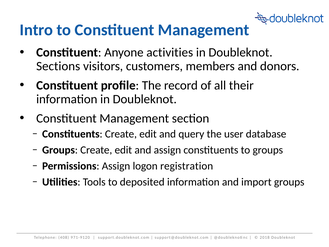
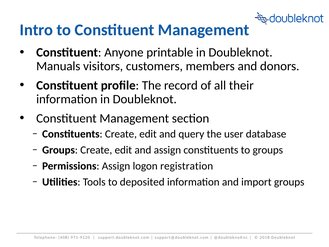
activities: activities -> printable (170, 52)
Sections: Sections -> Manuals (58, 66)
